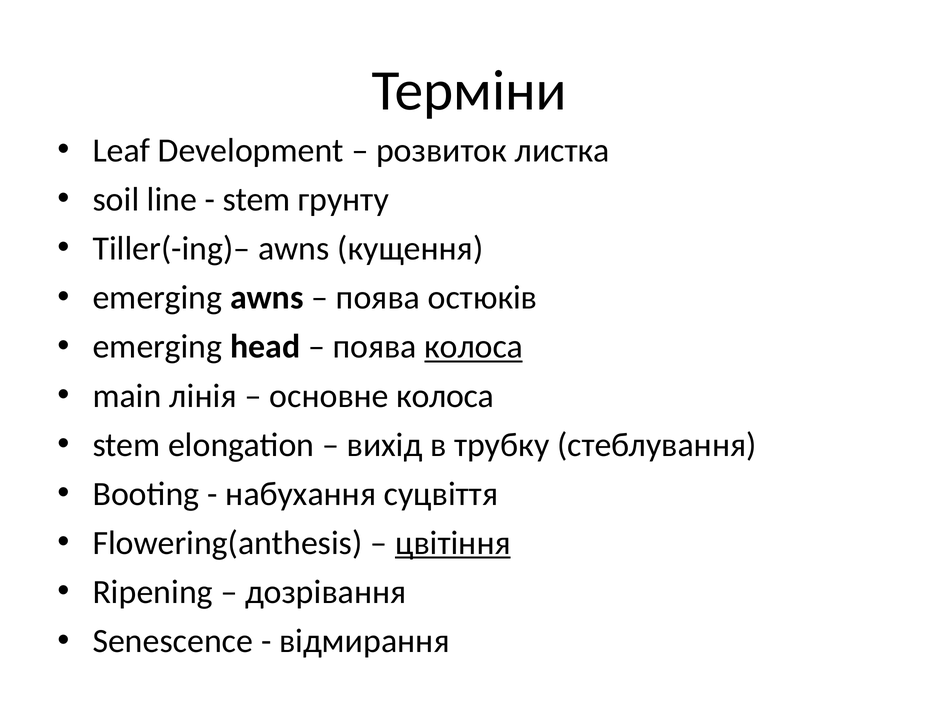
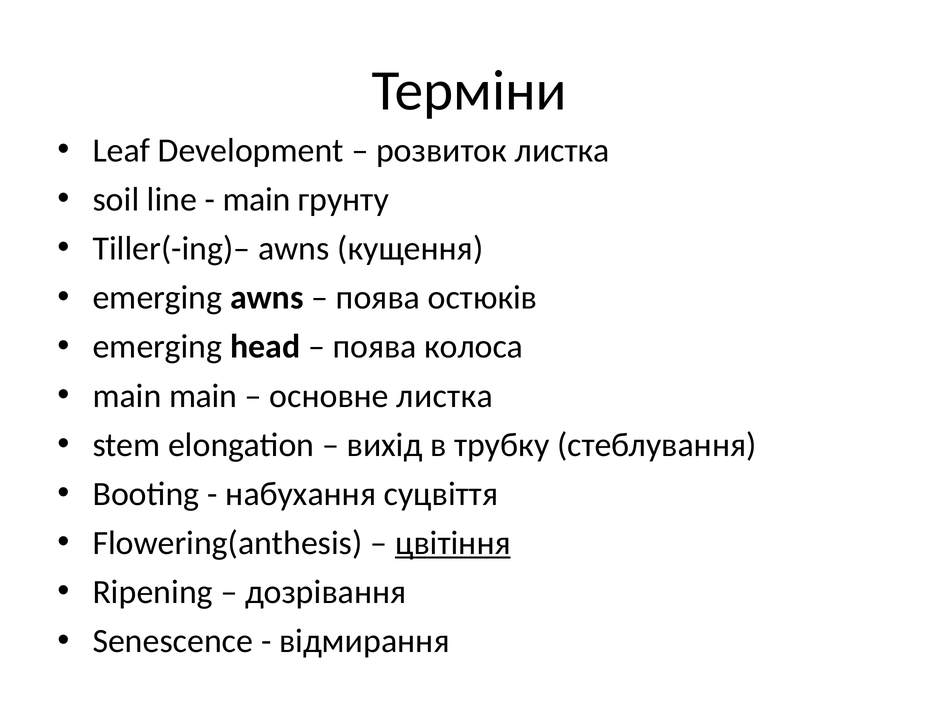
stem: stem -> main (257, 199)
колоса underline: present -> none (474, 346)
main лінія: лінія -> main (203, 395)
основне колоса: колоса -> листка (445, 395)
